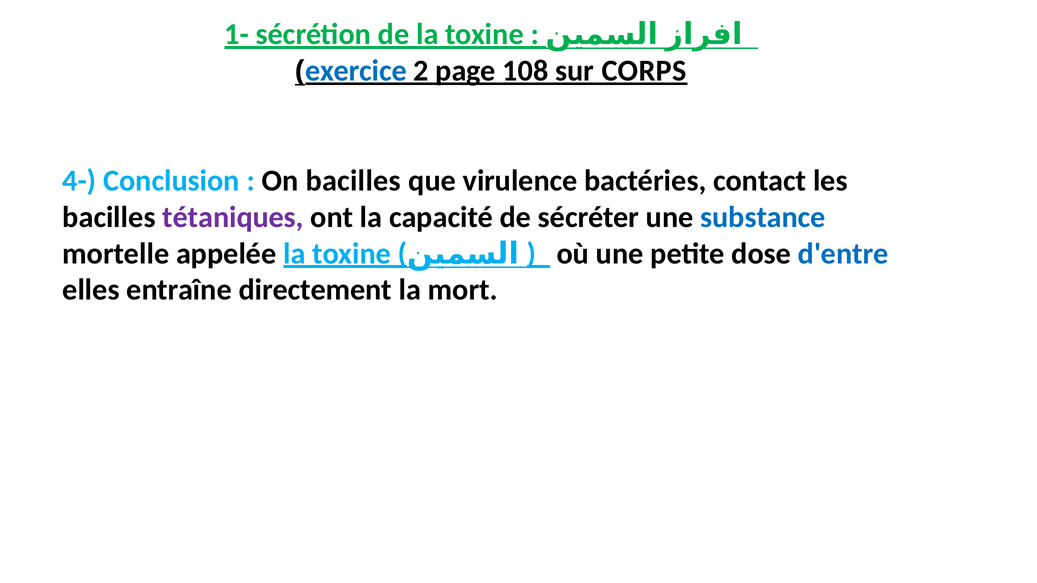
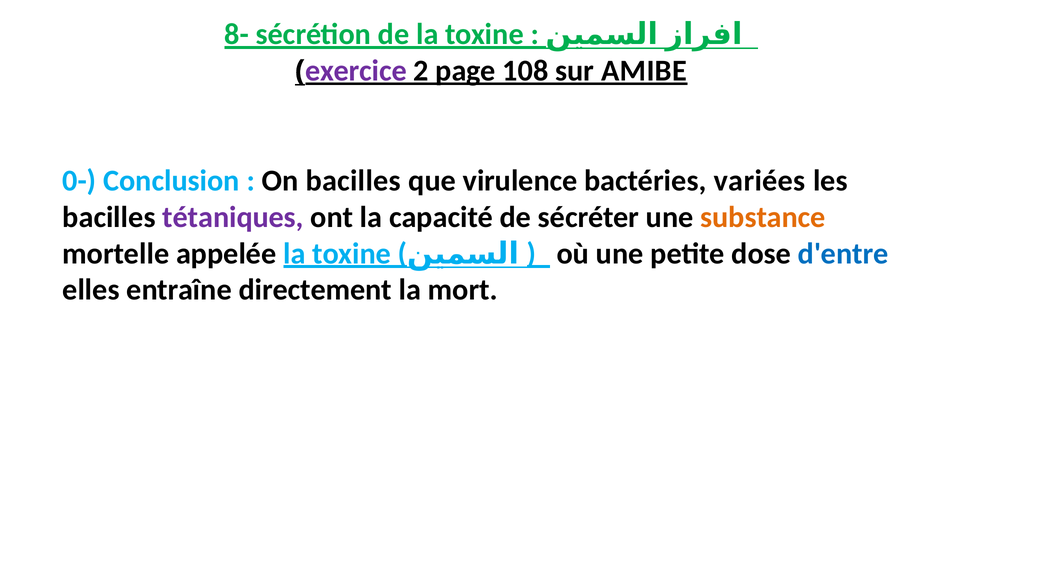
1-: 1- -> 8- (237, 34)
exercice colour: blue -> purple (356, 71)
CORPS: CORPS -> AMIBE (644, 71)
4-: 4- -> 0- (79, 181)
contact: contact -> variées (760, 181)
substance colour: blue -> orange (763, 217)
